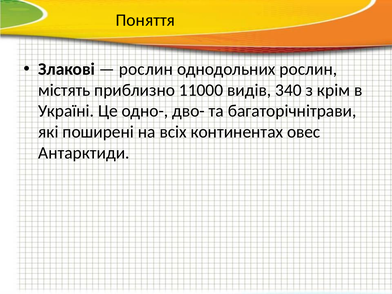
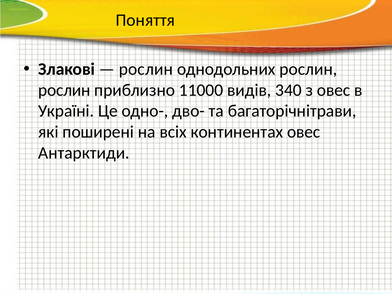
містять: містять -> рослин (64, 90)
з крім: крім -> овес (334, 90)
